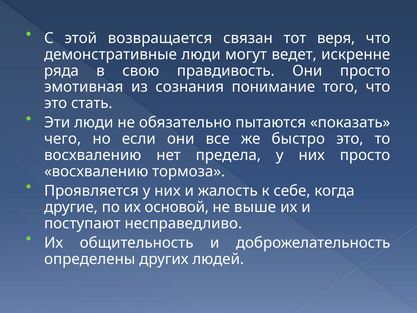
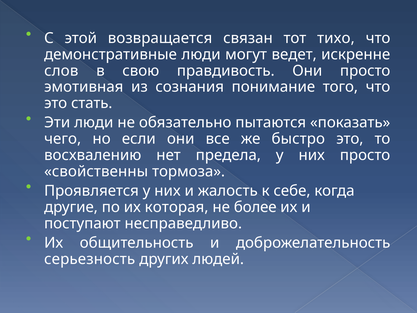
веря: веря -> тихо (336, 38)
ряда: ряда -> слов (61, 71)
восхвалению: восхвалению -> свойственны (96, 171)
основой: основой -> которая (177, 207)
выше: выше -> более (255, 207)
определены: определены -> серьезность (90, 259)
